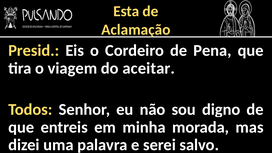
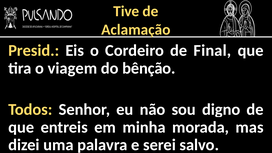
Esta: Esta -> Tive (126, 11)
Pena: Pena -> Final (212, 51)
aceitar: aceitar -> bênção (149, 68)
